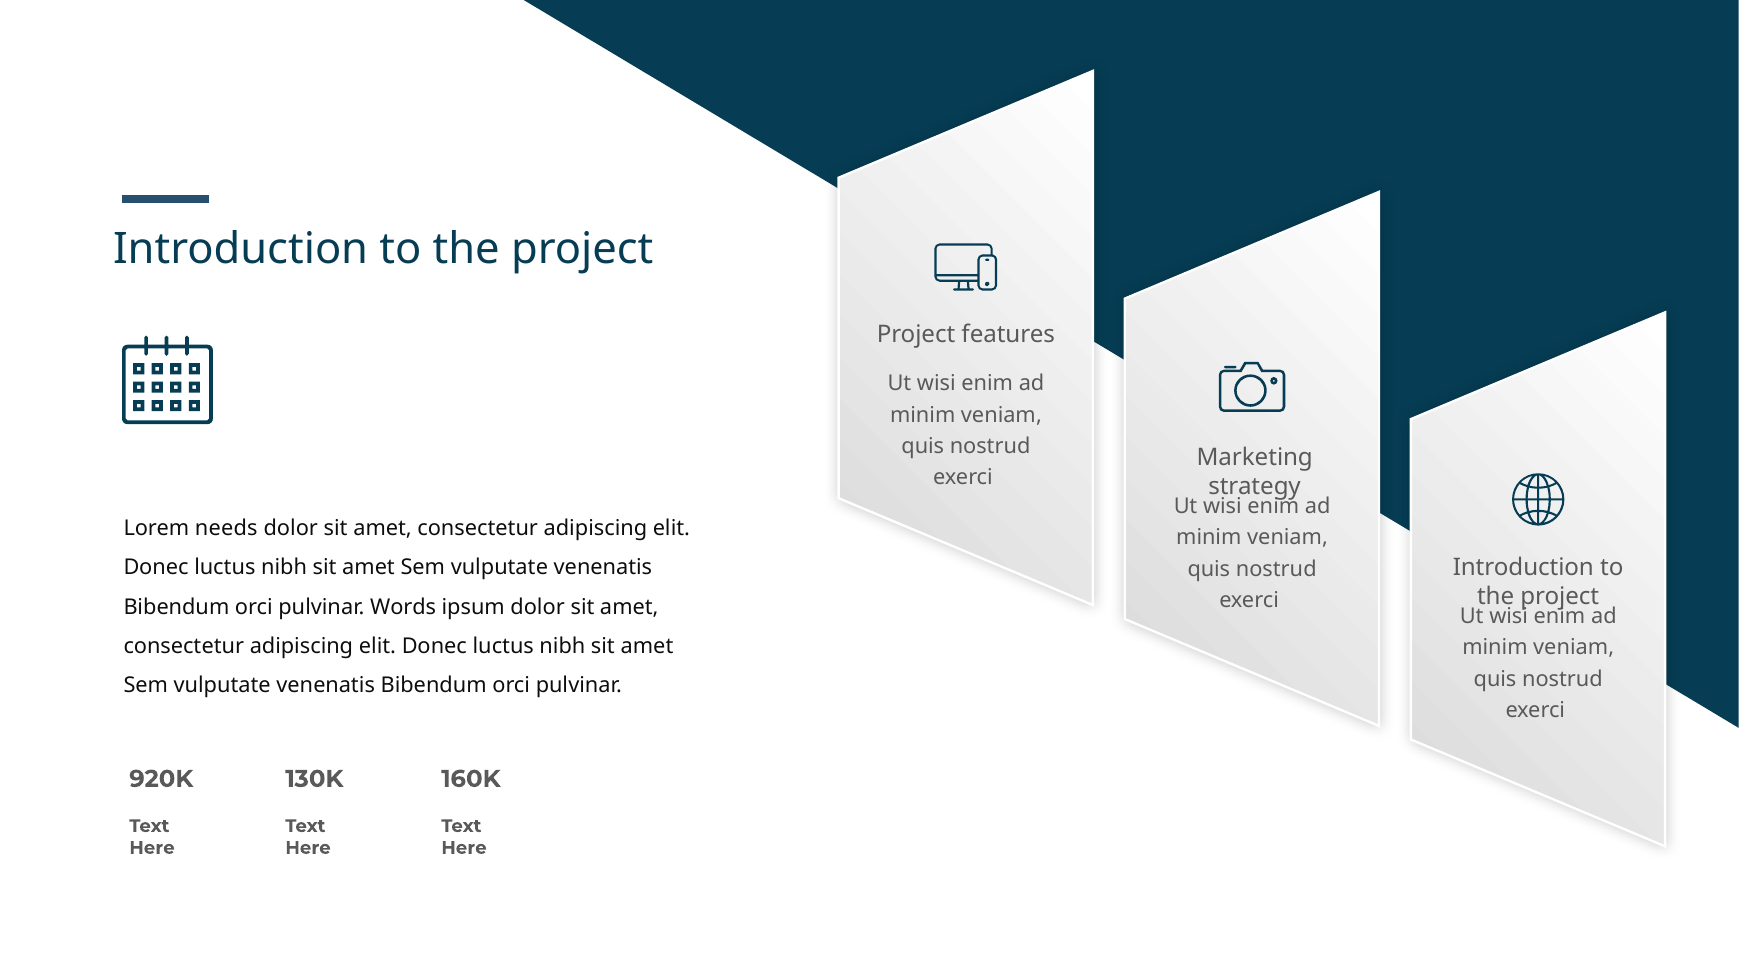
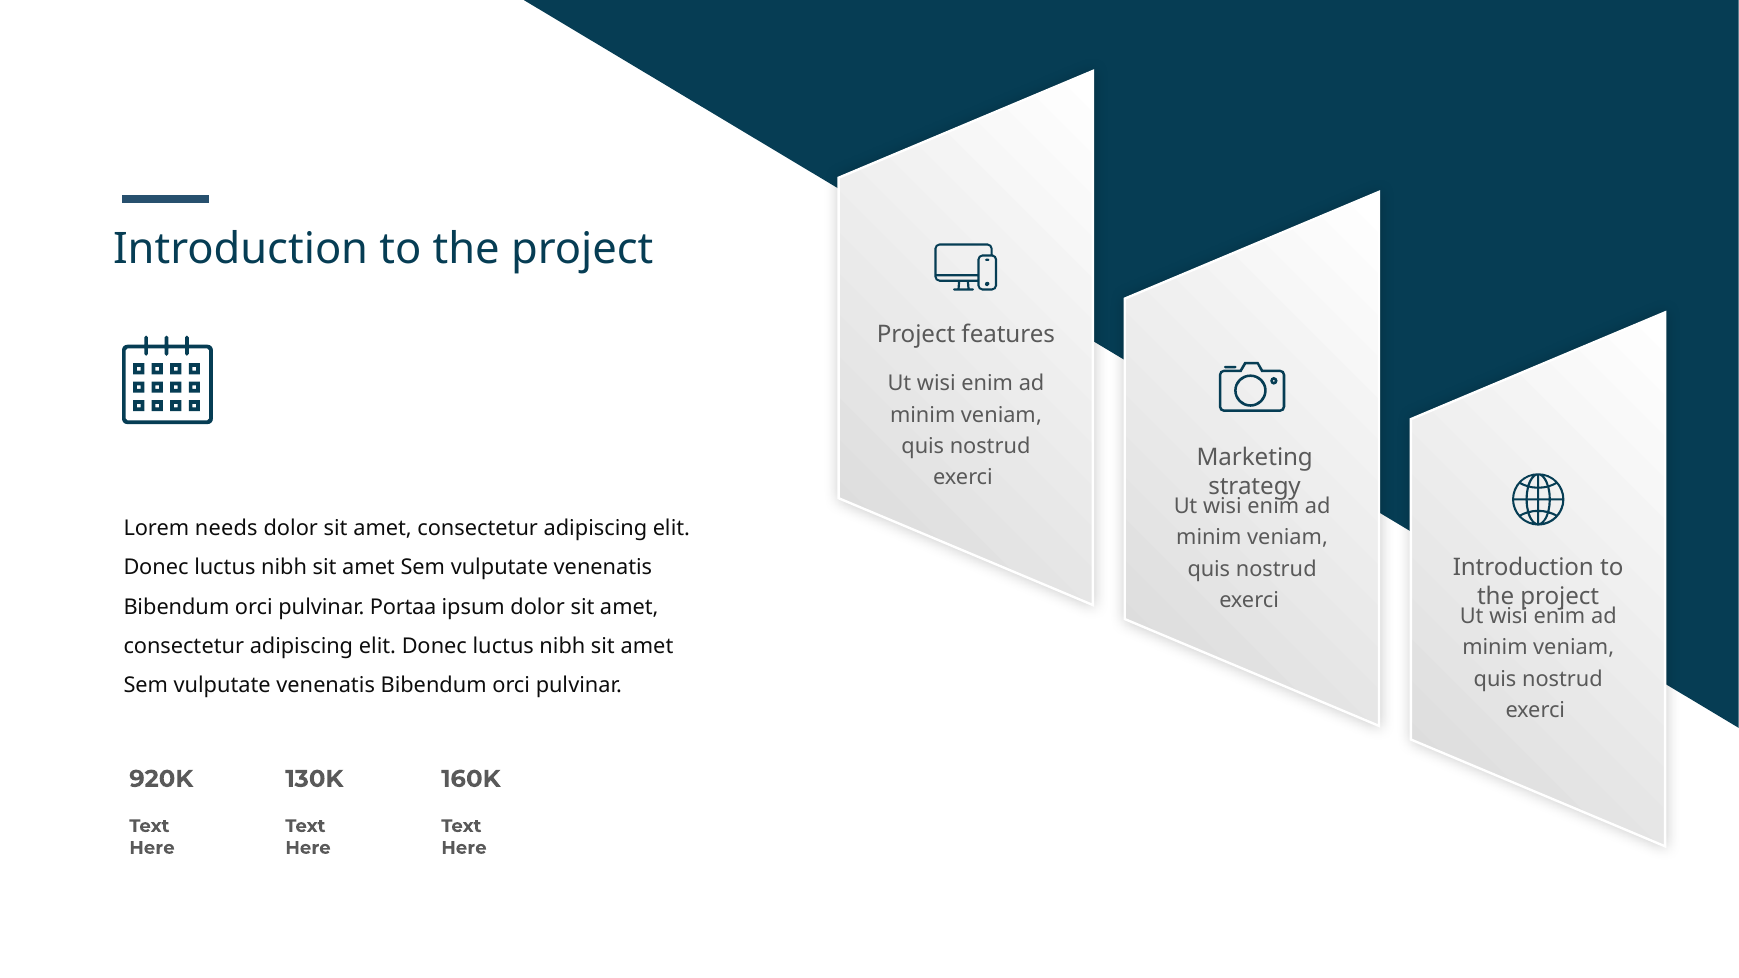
Words: Words -> Portaa (403, 607)
